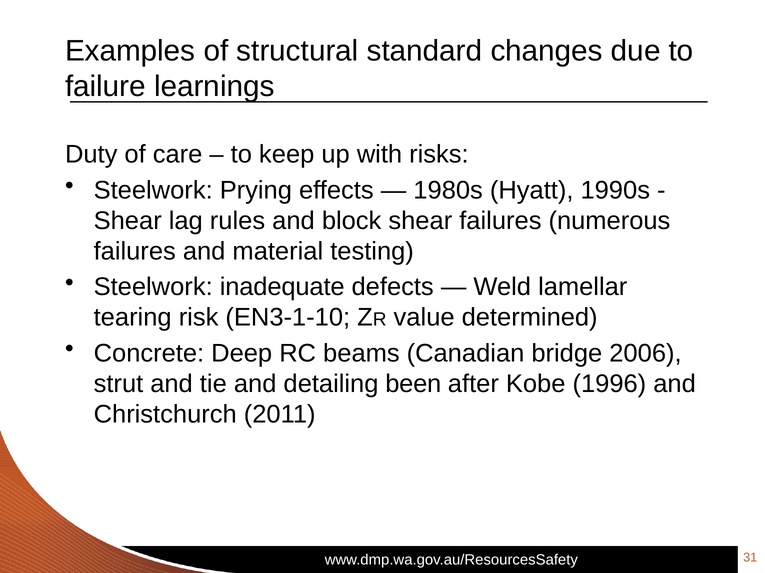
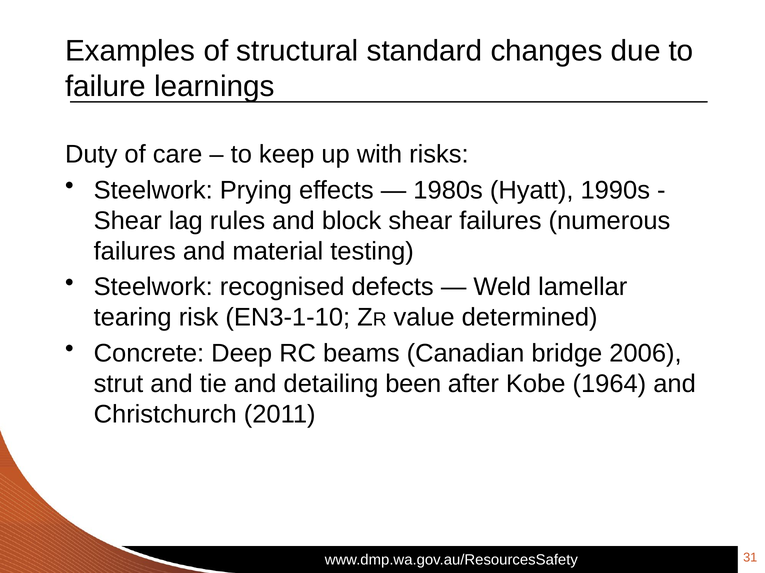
inadequate: inadequate -> recognised (282, 287)
1996: 1996 -> 1964 (609, 384)
